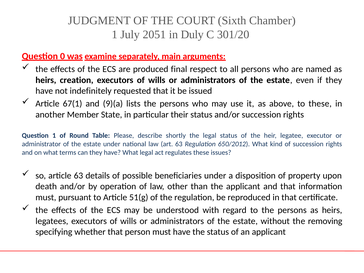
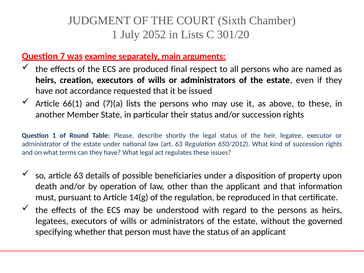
2051: 2051 -> 2052 (154, 34)
in Duly: Duly -> Lists (192, 34)
0: 0 -> 7 (62, 56)
indefinitely: indefinitely -> accordance (91, 91)
67(1: 67(1 -> 66(1 (73, 104)
9)(a: 9)(a -> 7)(a (113, 104)
51(g: 51(g -> 14(g (139, 197)
removing: removing -> governed (325, 221)
